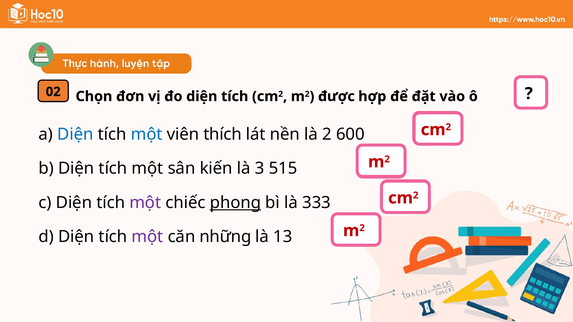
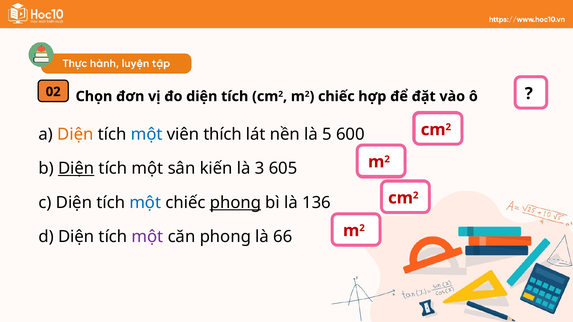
được: được -> chiếc (336, 96)
Diện colour: blue -> orange (75, 135)
là 2: 2 -> 5 (327, 135)
Diện underline: none -> present (76, 169)
515: 515 -> 605 (283, 169)
một colour: purple -> blue (145, 203)
333: 333 -> 136 (317, 203)
căn những: những -> phong (225, 237)
13: 13 -> 66 (283, 237)
